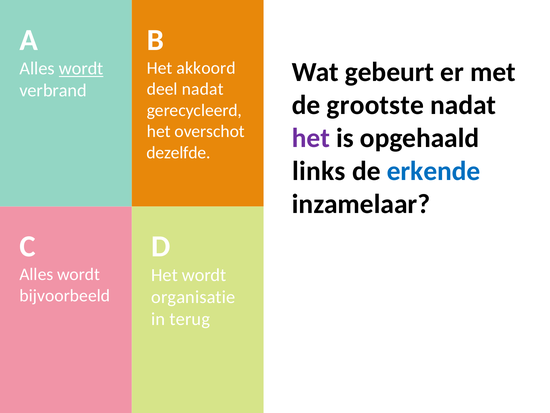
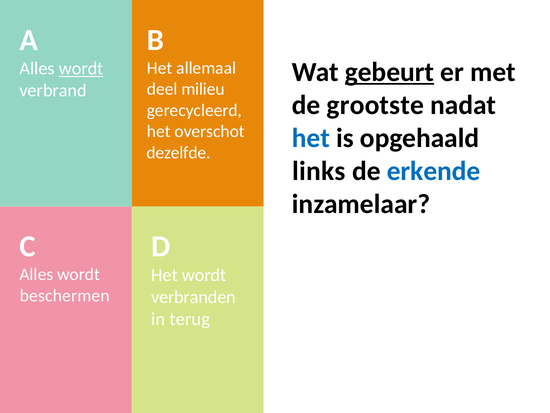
akkoord: akkoord -> allemaal (206, 68)
gebeurt underline: none -> present (389, 72)
deel nadat: nadat -> milieu (203, 89)
het colour: purple -> blue (311, 138)
bijvoorbeeld: bijvoorbeeld -> beschermen (65, 295)
organisatie: organisatie -> verbranden (193, 297)
